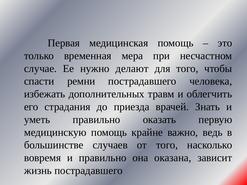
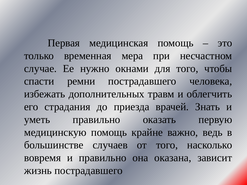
делают: делают -> окнами (132, 69)
